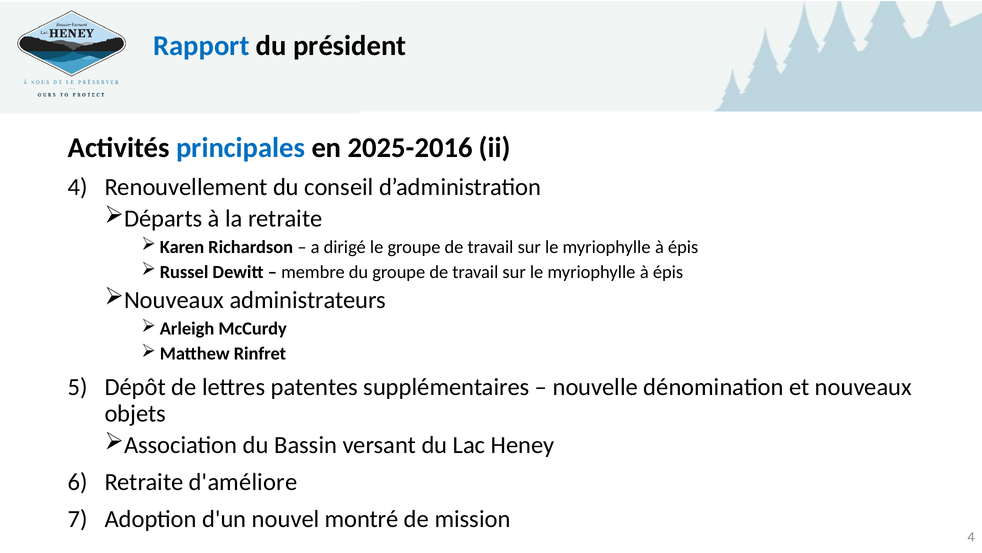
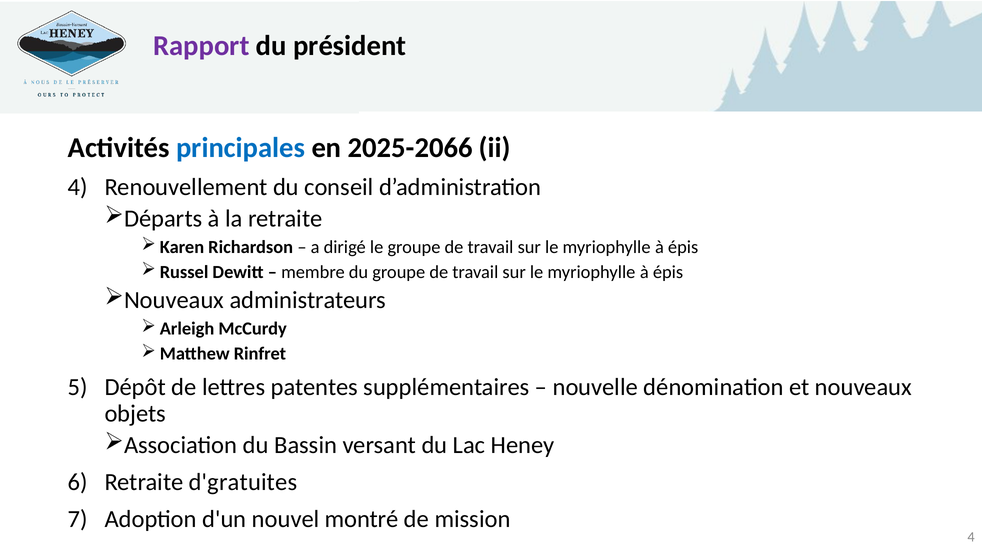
Rapport colour: blue -> purple (201, 46)
2025-2016: 2025-2016 -> 2025-2066 (410, 148)
d'améliore: d'améliore -> d'gratuites (243, 482)
